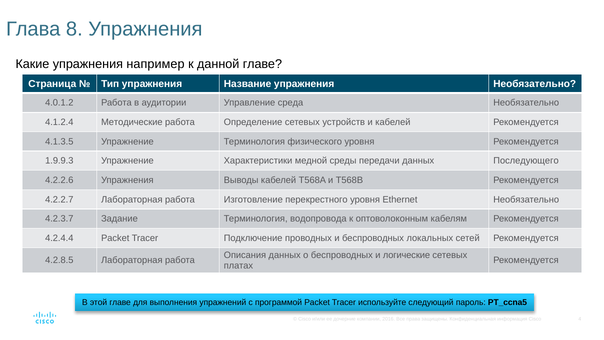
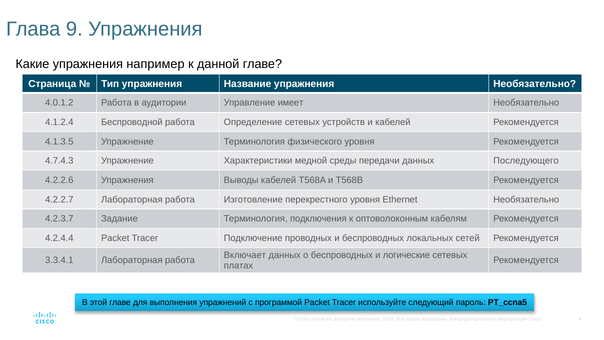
8: 8 -> 9 (74, 29)
среда: среда -> имеет (291, 103)
Методические: Методические -> Беспроводной (132, 122)
1.9.9.3: 1.9.9.3 -> 4.7.4.3 (59, 161)
водопровода: водопровода -> подключения (318, 219)
Описания: Описания -> Включает (245, 255)
4.2.8.5: 4.2.8.5 -> 3.3.4.1 (59, 260)
